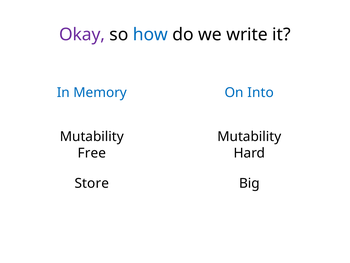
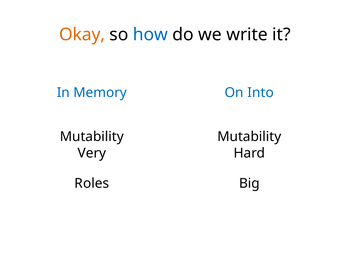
Okay colour: purple -> orange (82, 34)
Free: Free -> Very (92, 153)
Store: Store -> Roles (92, 183)
